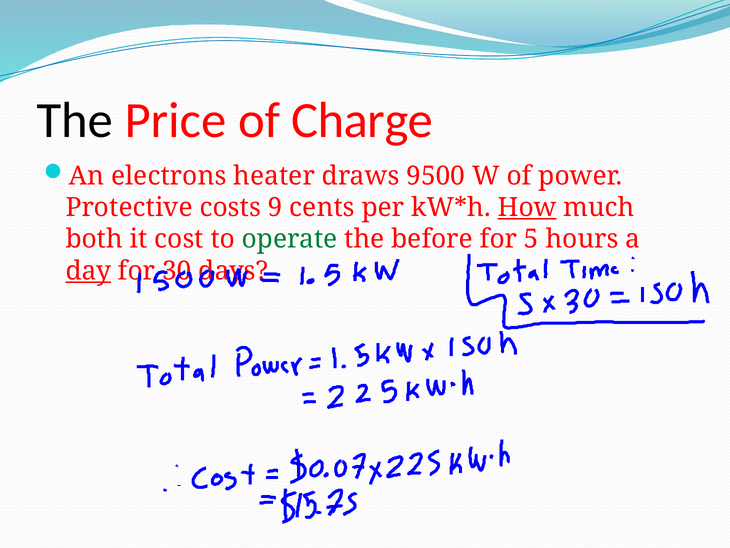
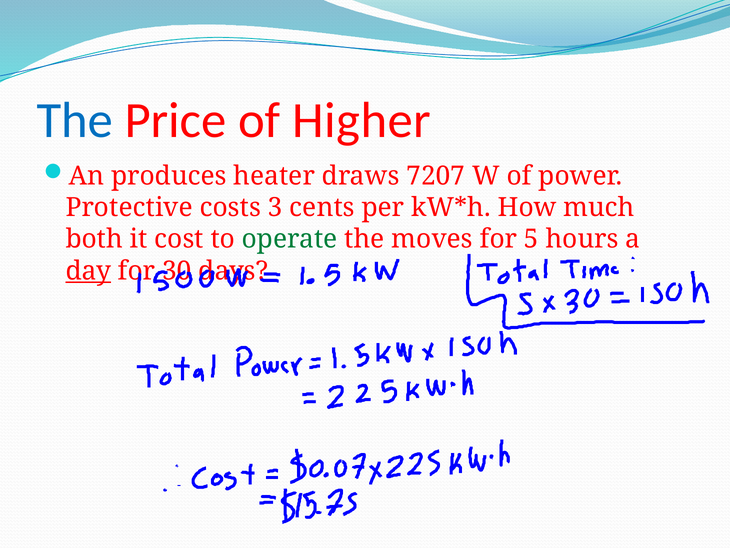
The colour: black -> blue (75, 121)
Charge: Charge -> Higher (362, 121)
electrons: electrons -> produces (169, 176)
9500: 9500 -> 7207 (436, 176)
9: 9 -> 3 (275, 207)
How underline: present -> none (527, 207)
before: before -> moves (432, 239)
